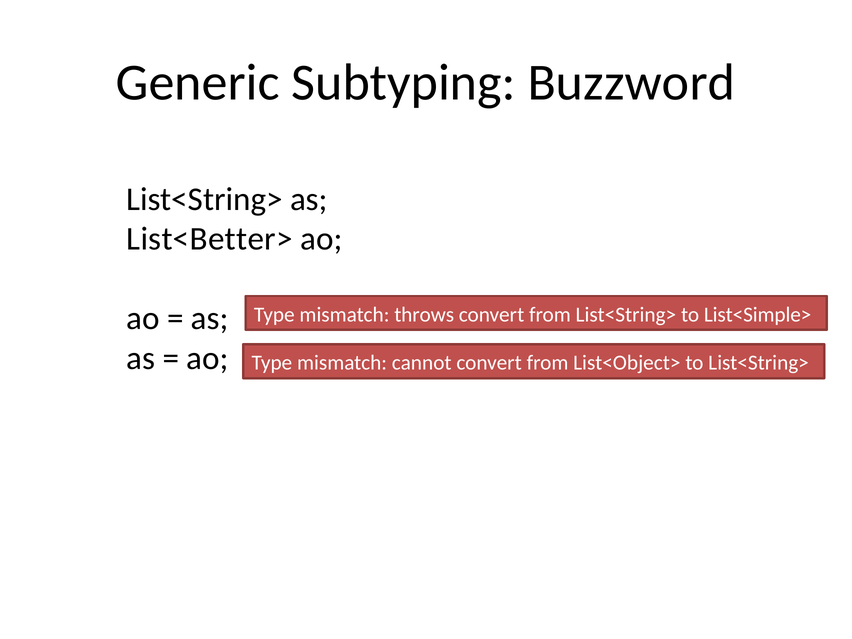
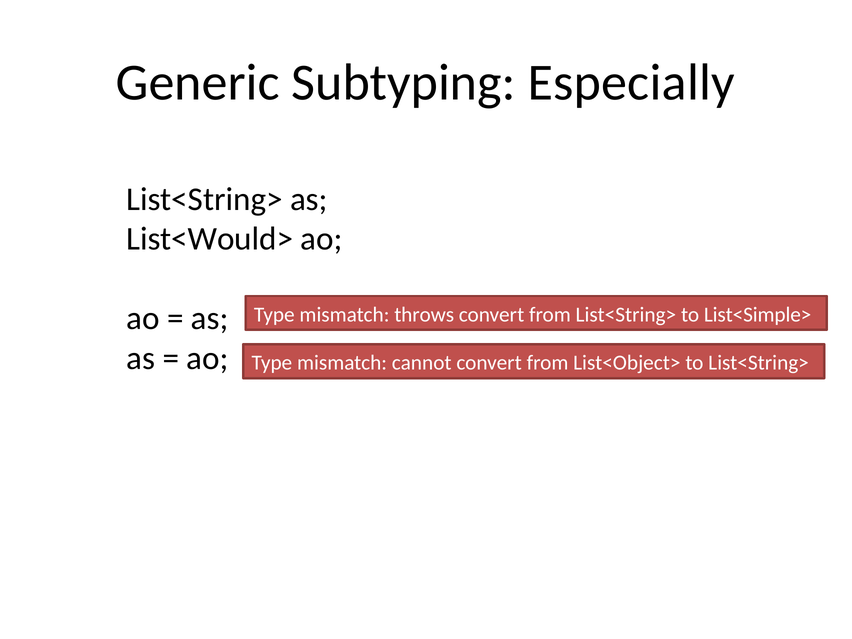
Buzzword: Buzzword -> Especially (631, 82)
List<Better>: List<Better> -> List<Would> (210, 239)
